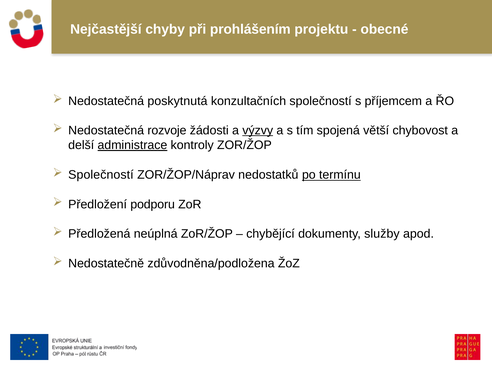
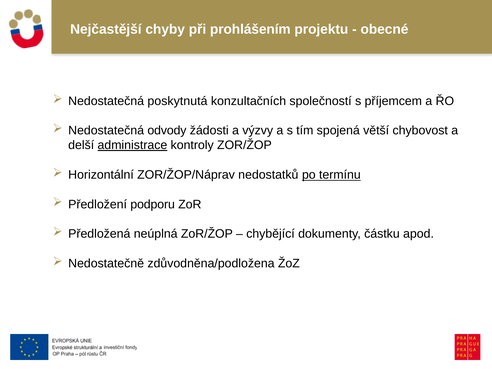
rozvoje: rozvoje -> odvody (167, 130)
výzvy underline: present -> none (258, 130)
Společností: Společností -> Horizontální (101, 175)
služby: služby -> částku (382, 234)
